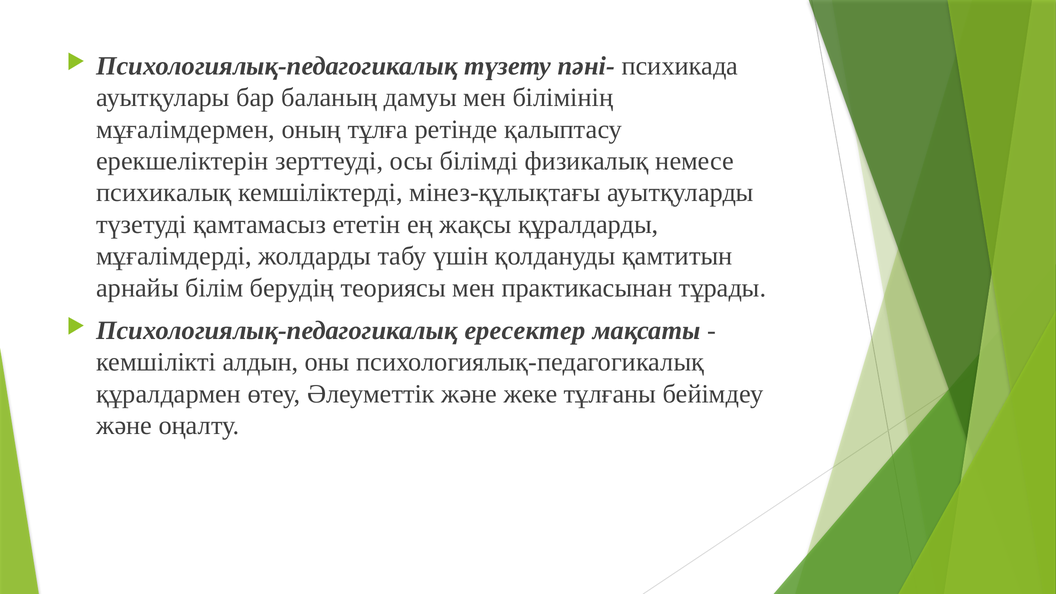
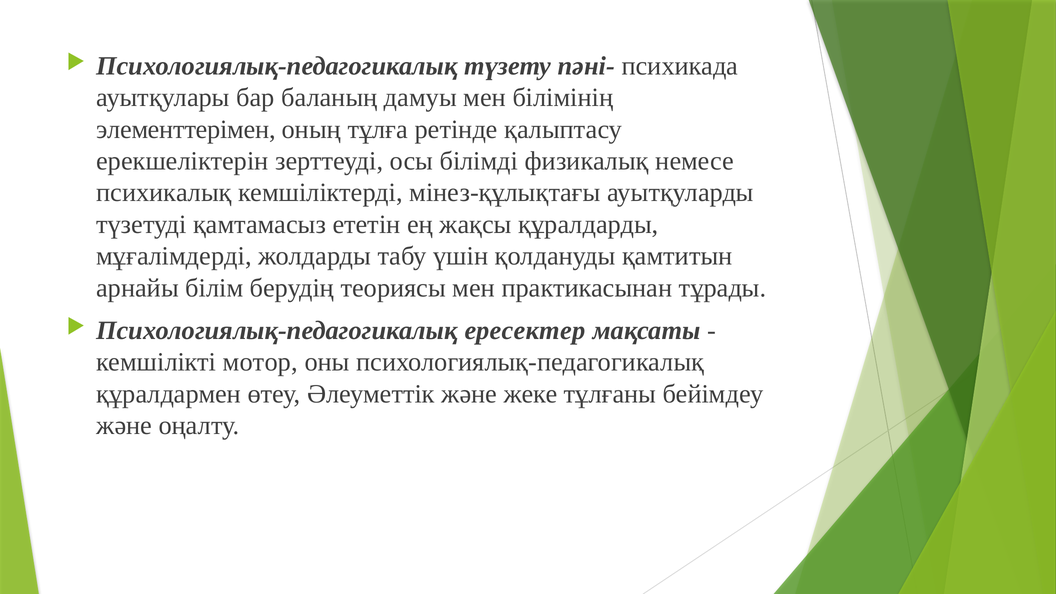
мұғалімдермен: мұғалімдермен -> элементтерімен (186, 129)
алдын: алдын -> мотор (260, 362)
